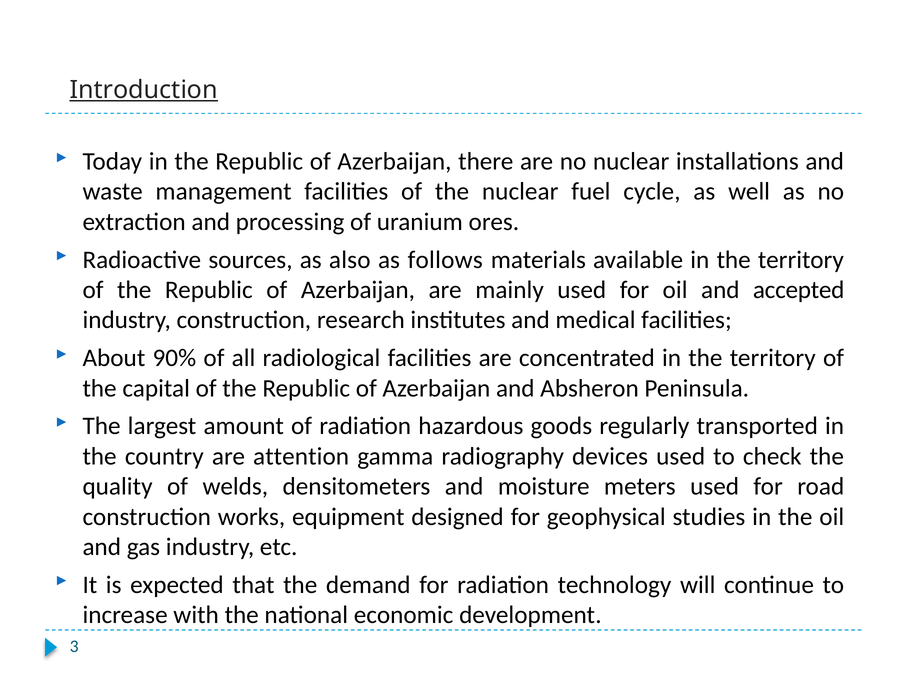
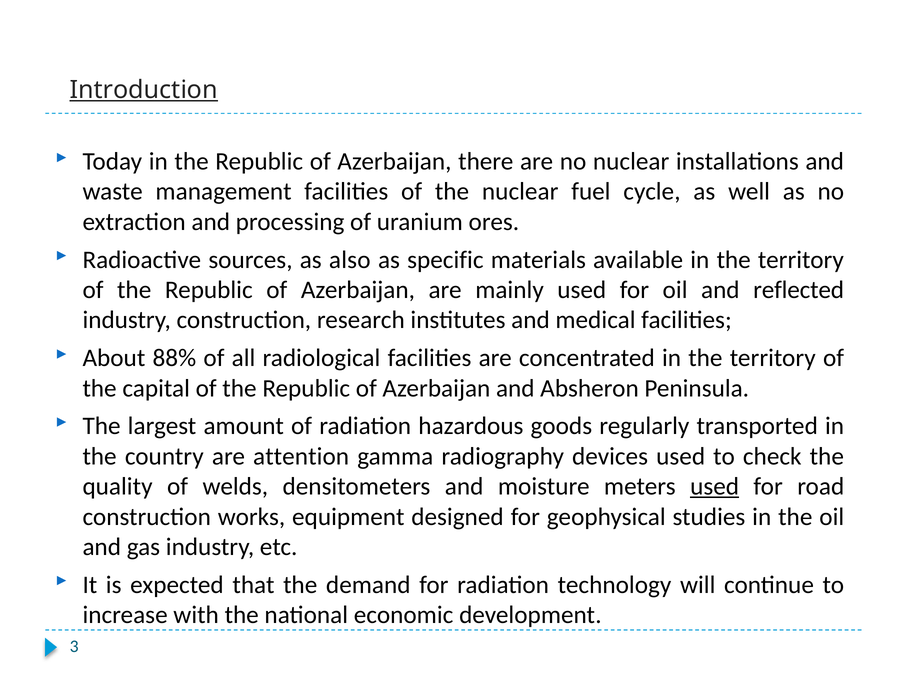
follows: follows -> specific (445, 260)
accepted: accepted -> reflected (799, 290)
90%: 90% -> 88% (174, 358)
used underline: none -> present (715, 487)
